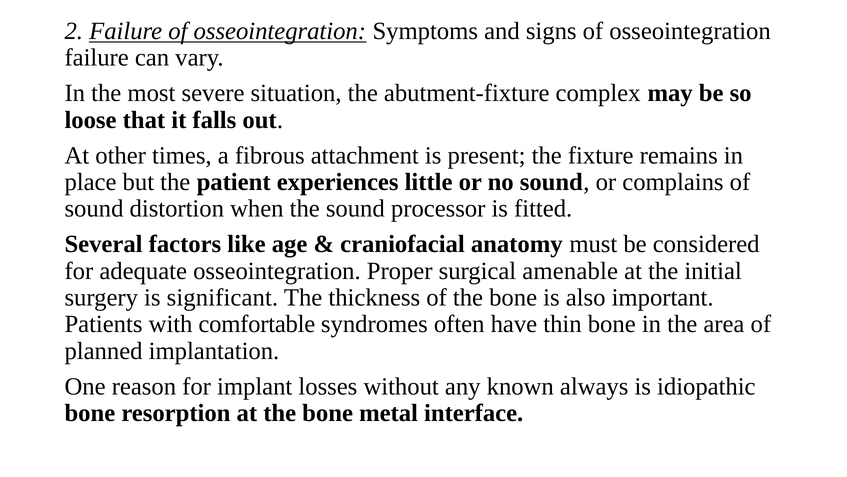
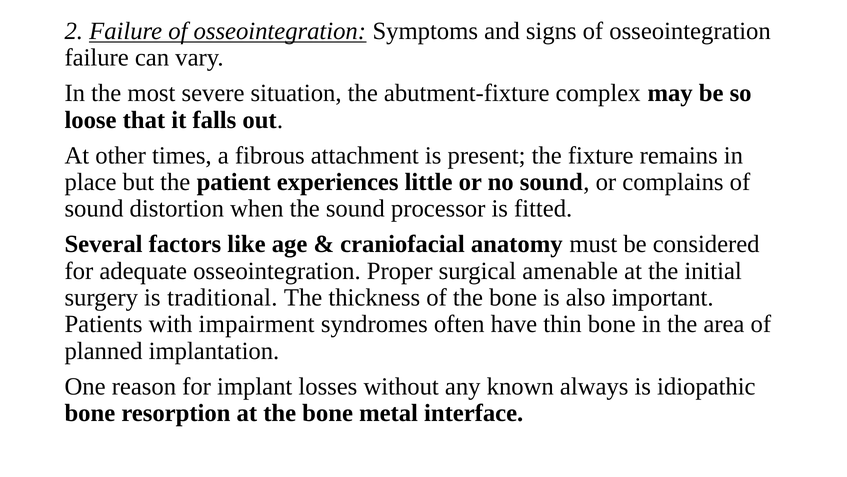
significant: significant -> traditional (222, 297)
comfortable: comfortable -> impairment (257, 324)
